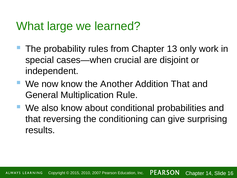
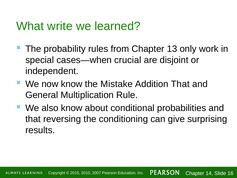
large: large -> write (60, 26)
Another: Another -> Mistake (117, 84)
